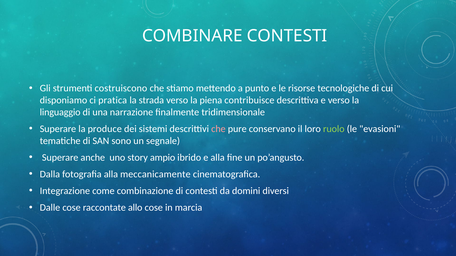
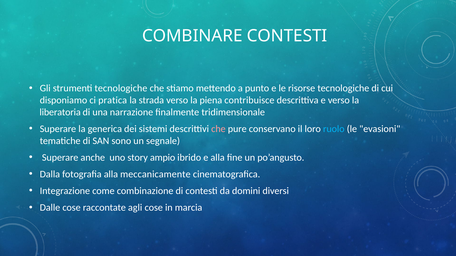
strumenti costruiscono: costruiscono -> tecnologiche (121, 88)
linguaggio: linguaggio -> liberatoria (60, 112)
produce: produce -> generica (105, 129)
ruolo colour: light green -> light blue (334, 129)
allo: allo -> agli (135, 208)
